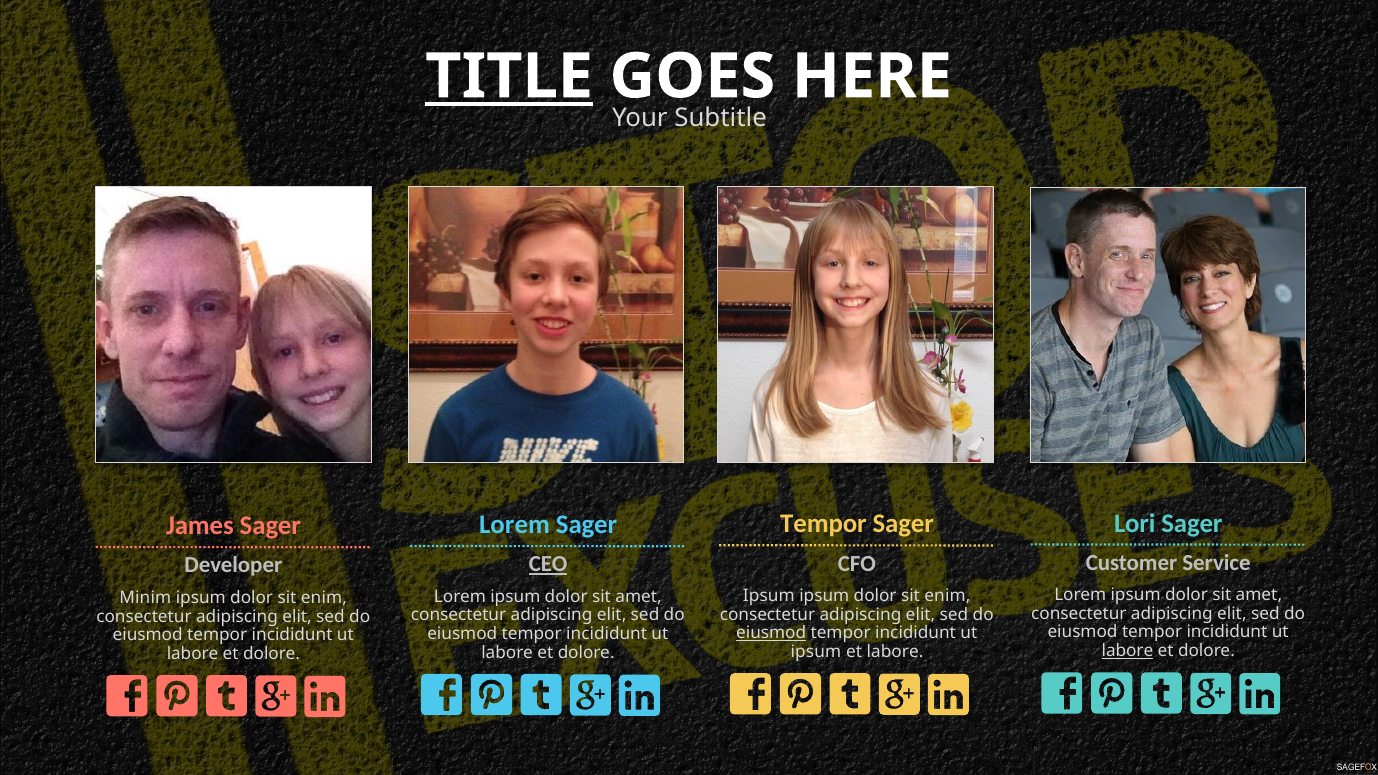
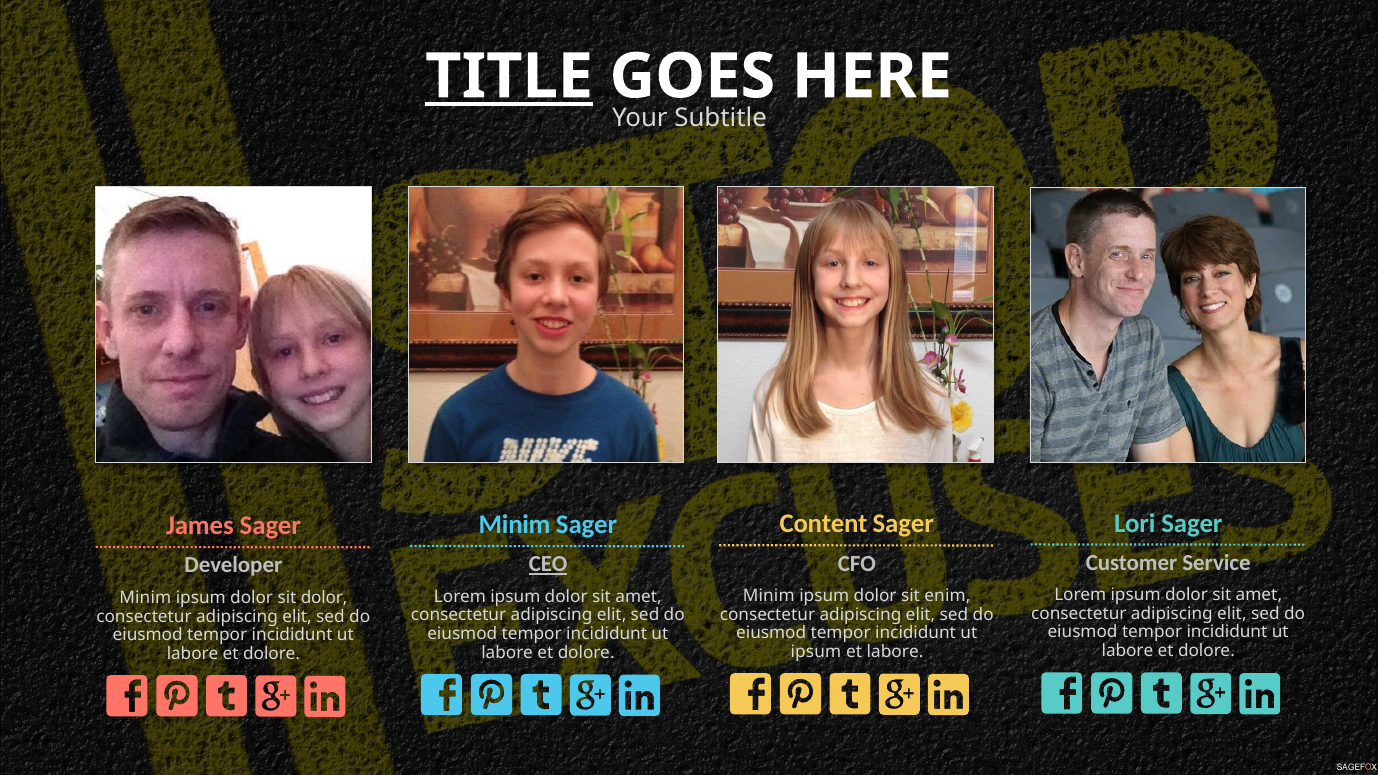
Tempor: Tempor -> Content (824, 524)
Lorem: Lorem -> Minim (515, 525)
Ipsum: Ipsum -> Minim (769, 596)
enim: enim -> dolor (324, 598)
eiusmod underline: present -> none (771, 633)
labore underline: present -> none (1127, 651)
